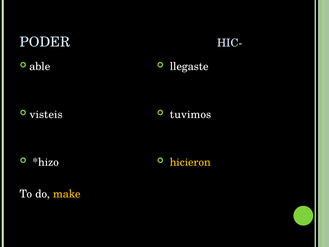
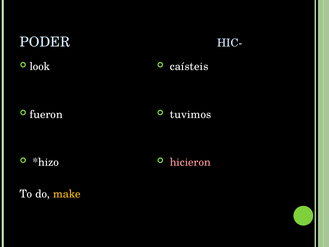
able: able -> look (40, 67)
llegaste: llegaste -> caísteis (189, 67)
visteis: visteis -> fueron (46, 114)
hicieron colour: yellow -> pink (190, 162)
